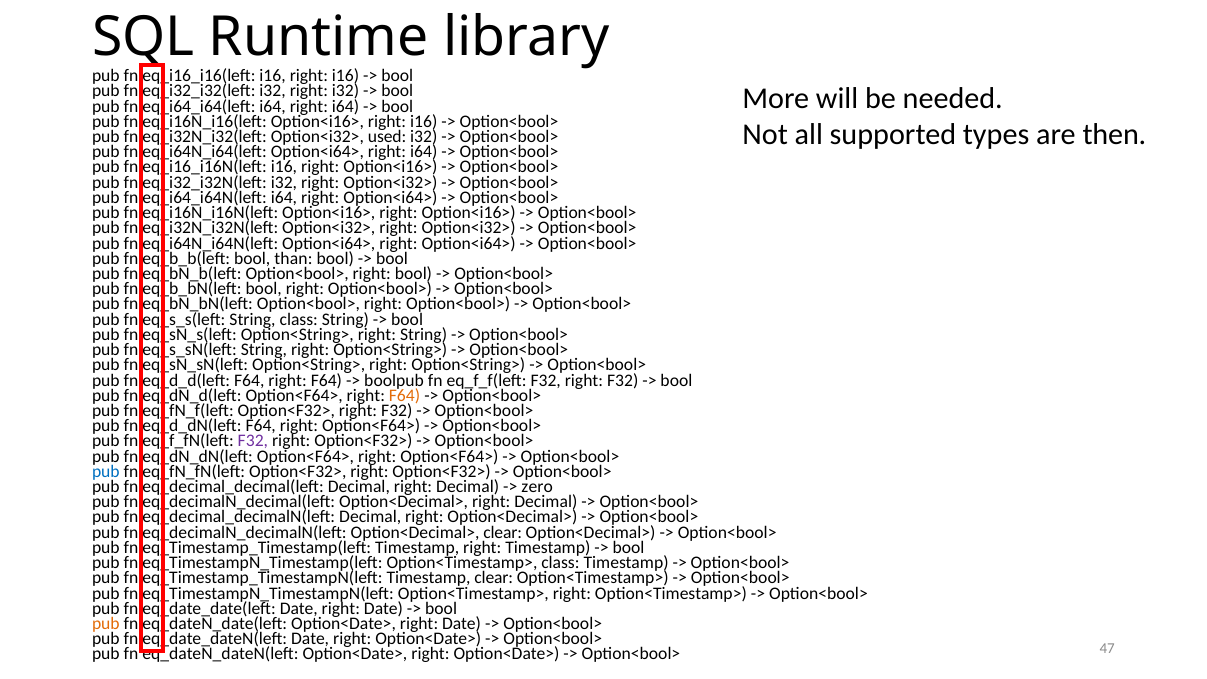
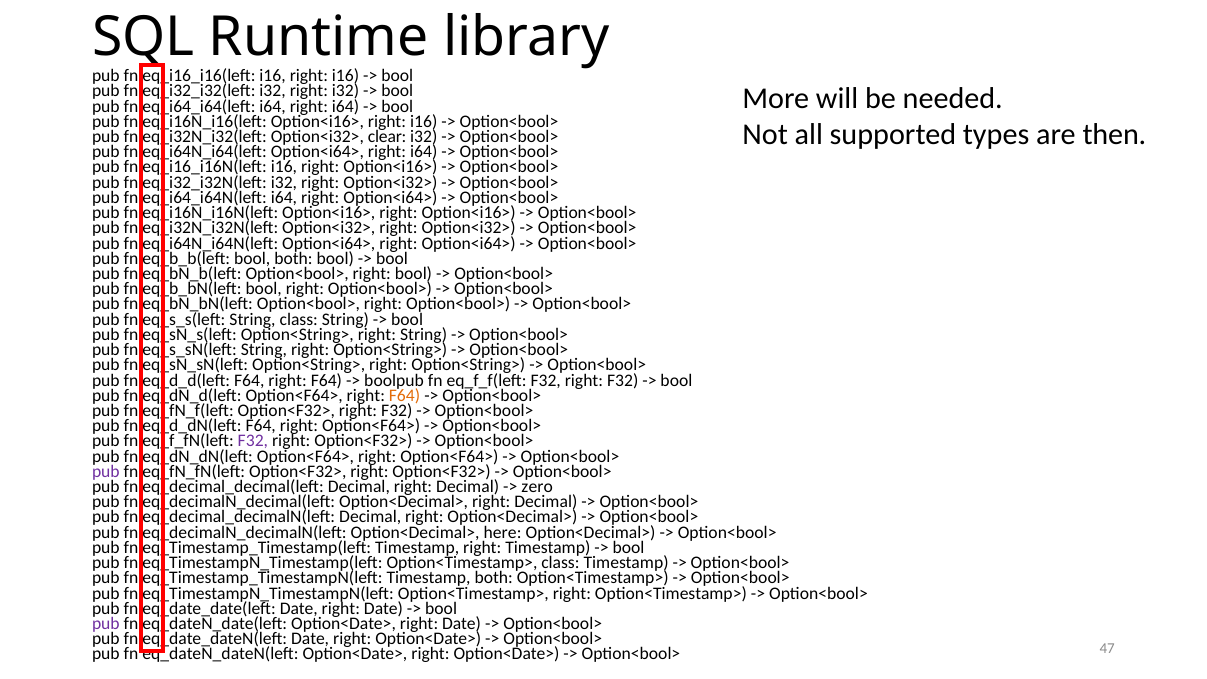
used: used -> clear (387, 137)
bool than: than -> both (294, 258)
pub colour: blue -> purple (106, 471)
Option<Decimal> clear: clear -> here (503, 532)
Timestamp clear: clear -> both (494, 578)
pub colour: orange -> purple (106, 624)
